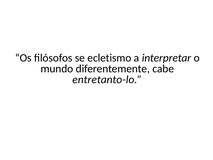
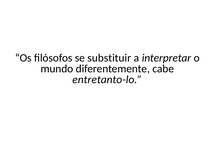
ecletismo: ecletismo -> substituir (109, 58)
